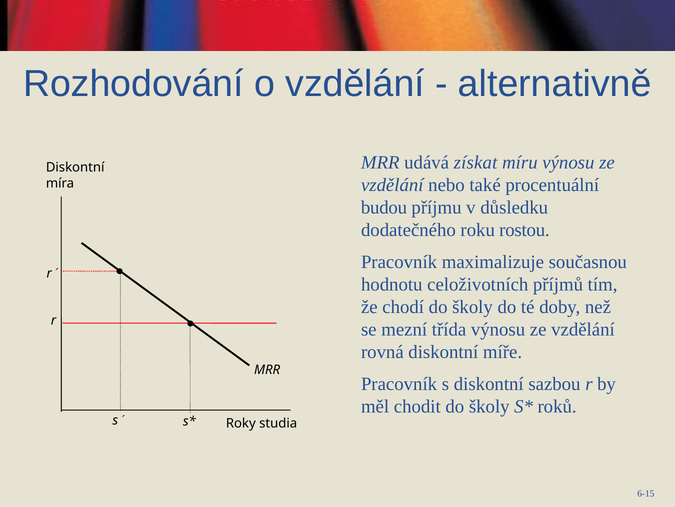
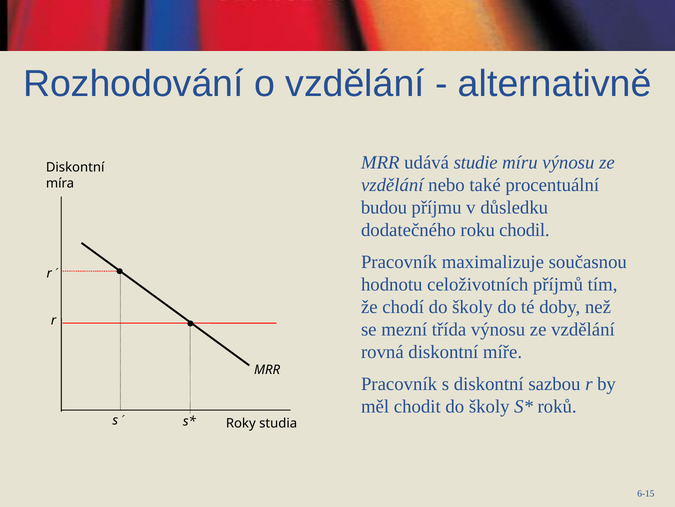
získat: získat -> studie (476, 162)
rostou: rostou -> chodil (524, 230)
